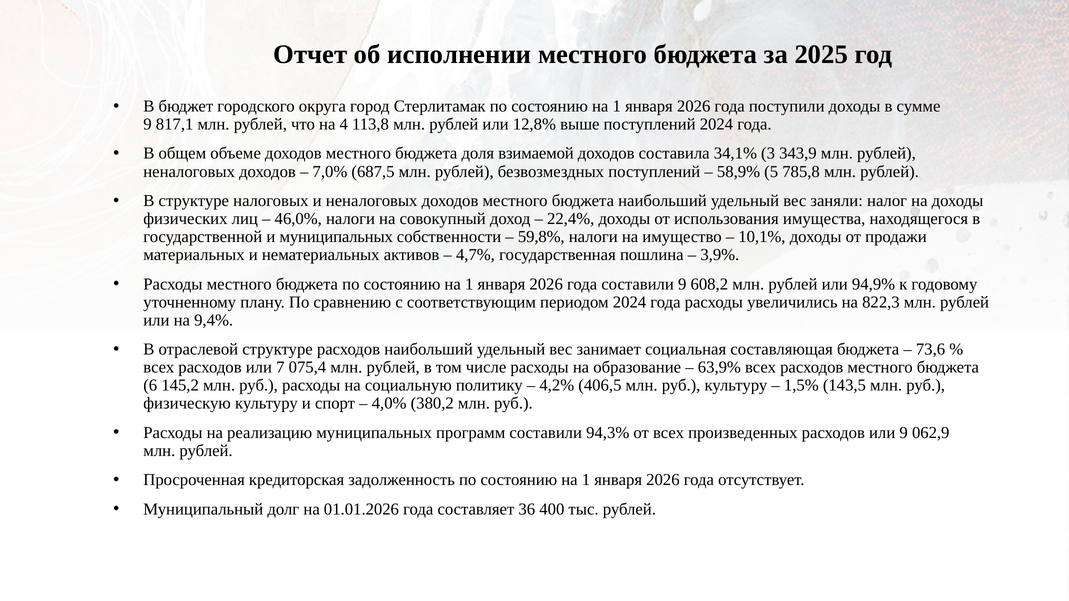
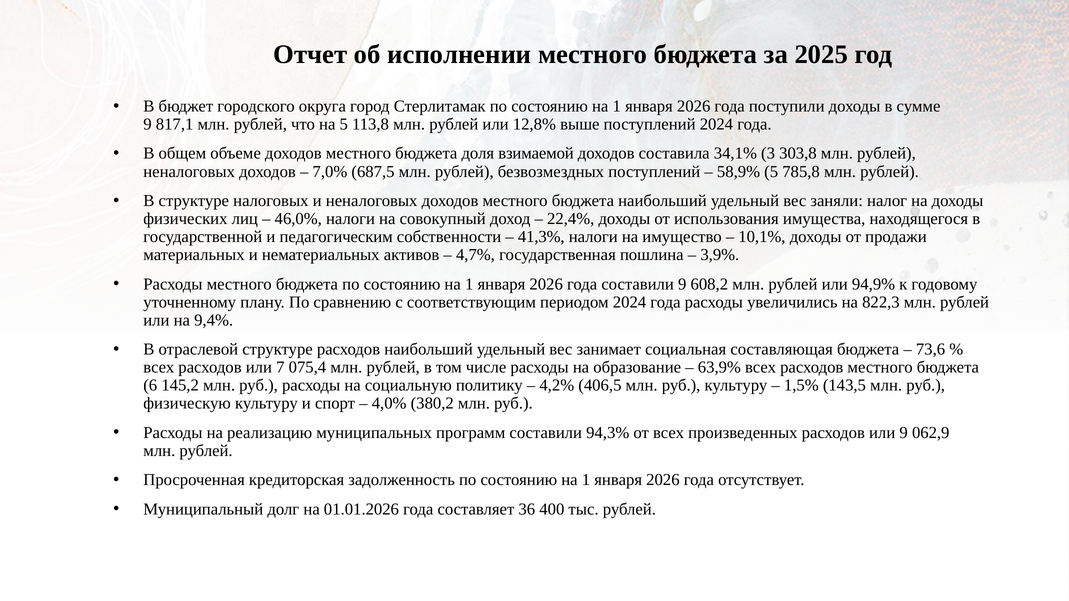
на 4: 4 -> 5 (344, 124)
343,9: 343,9 -> 303,8 (798, 154)
и муниципальных: муниципальных -> педагогическим (336, 237)
59,8%: 59,8% -> 41,3% (541, 237)
